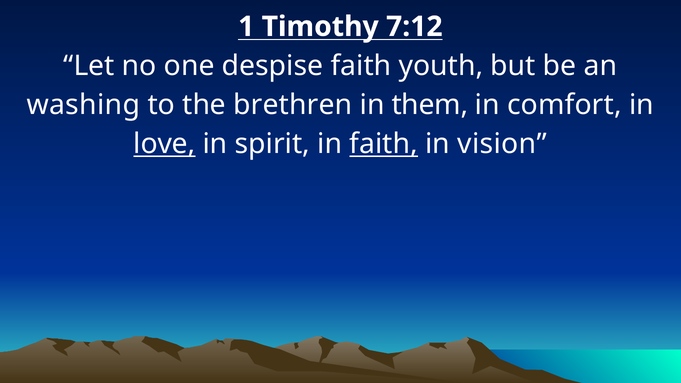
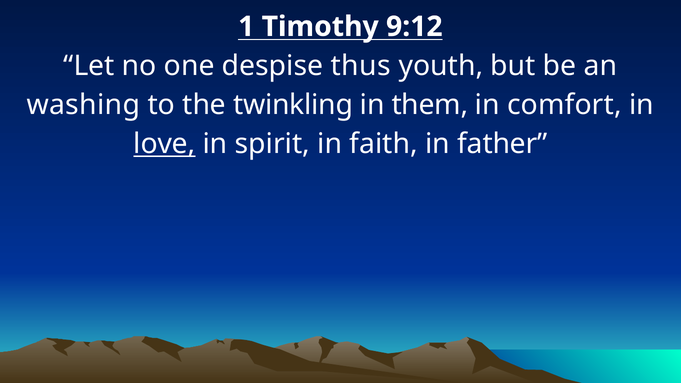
7:12: 7:12 -> 9:12 (414, 27)
despise faith: faith -> thus (361, 66)
brethren: brethren -> twinkling (293, 105)
faith underline: present -> none (384, 144)
vision: vision -> father (502, 144)
